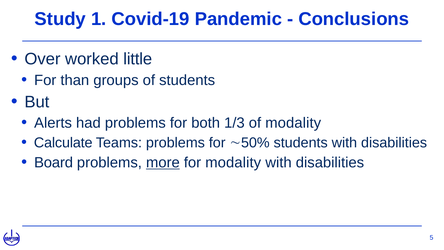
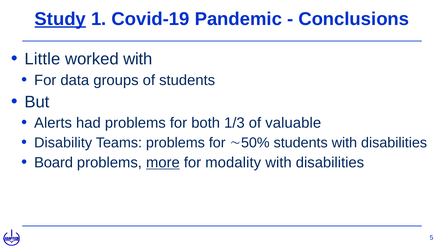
Study underline: none -> present (60, 19)
Over: Over -> Little (42, 59)
worked little: little -> with (138, 59)
than: than -> data (75, 80)
of modality: modality -> valuable (293, 123)
Calculate: Calculate -> Disability (63, 143)
